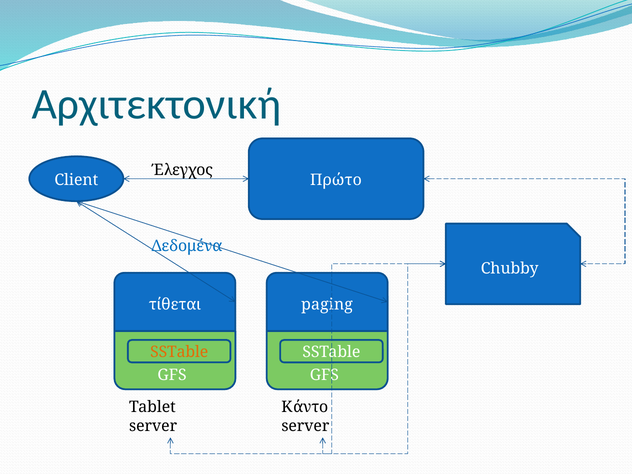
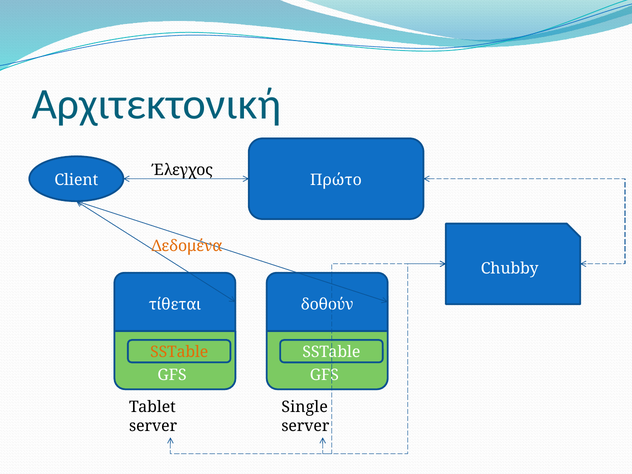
Δεδομένα colour: blue -> orange (187, 246)
paging: paging -> δοθούν (327, 304)
Κάντο: Κάντο -> Single (305, 407)
